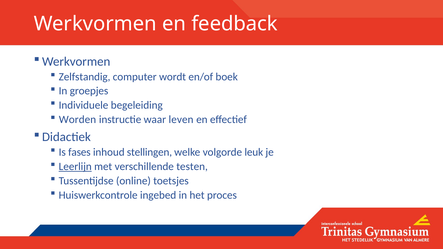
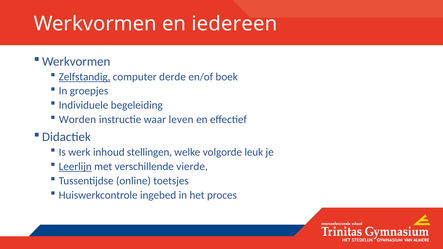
feedback: feedback -> iedereen (234, 24)
Zelfstandig underline: none -> present (85, 77)
wordt: wordt -> derde (173, 77)
fases: fases -> werk (79, 152)
testen: testen -> vierde (192, 167)
